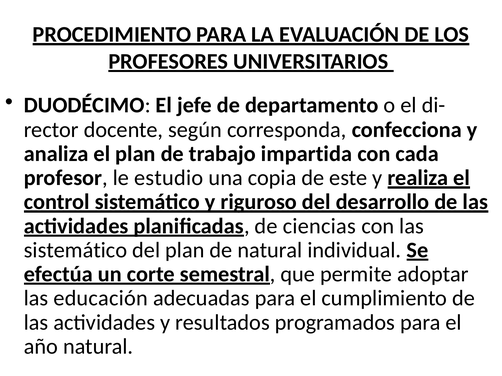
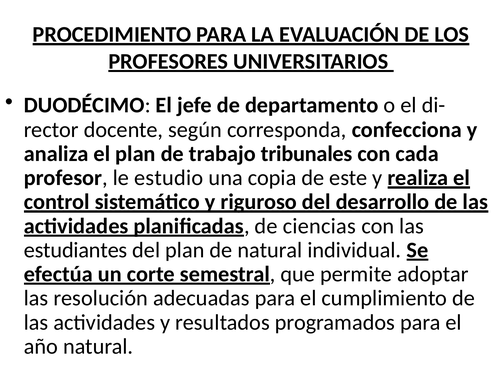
impartida: impartida -> tribunales (307, 154)
sistemático: sistemático -> estudiantes (76, 250)
educación: educación -> resolución (101, 299)
